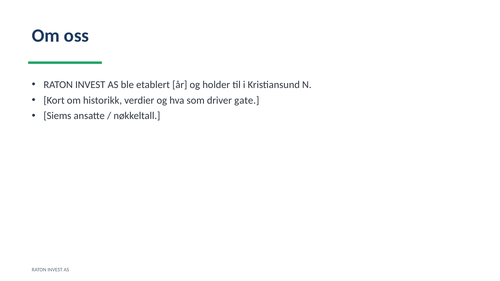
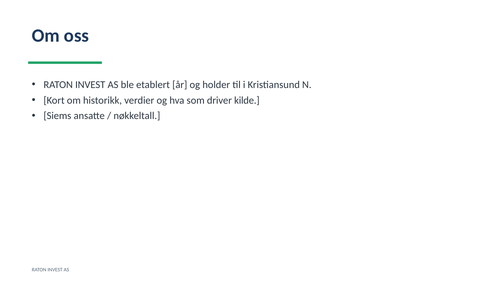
gate: gate -> kilde (247, 100)
